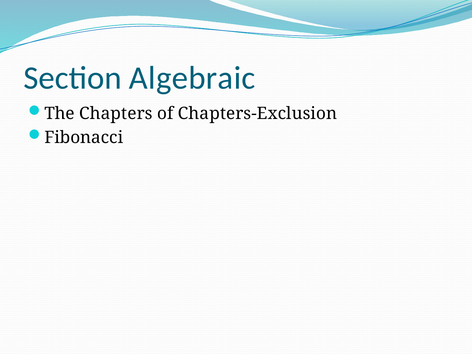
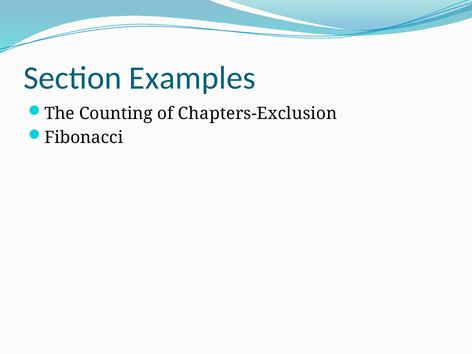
Algebraic: Algebraic -> Examples (192, 78)
Chapters: Chapters -> Counting (116, 114)
